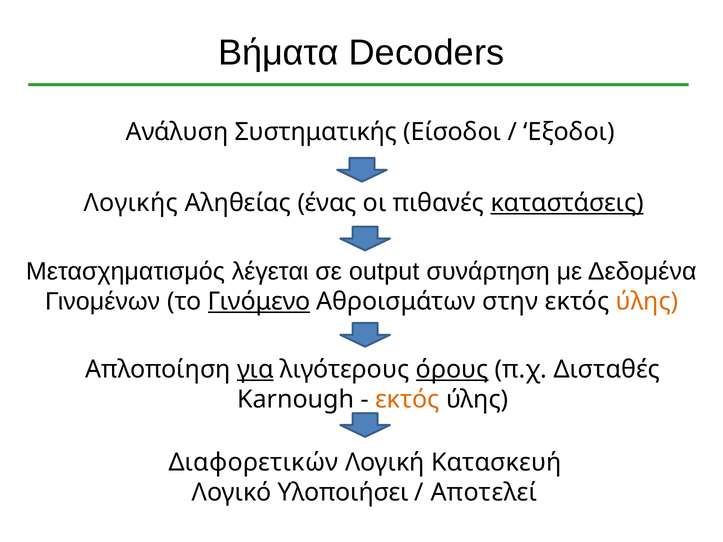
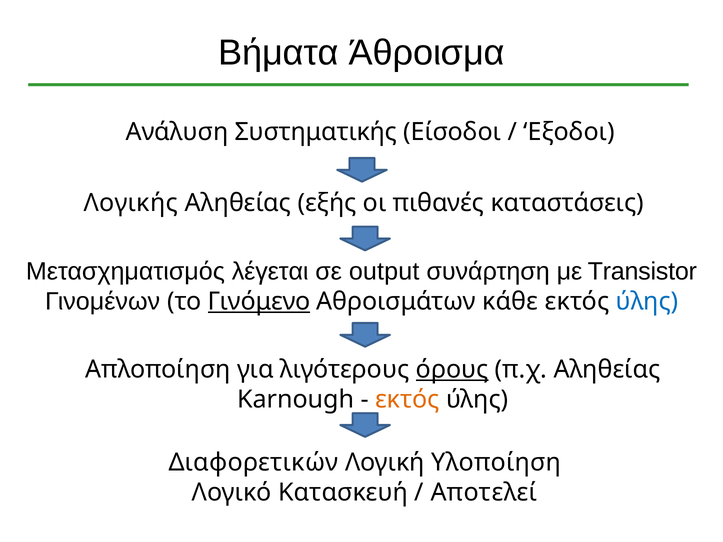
Decoders: Decoders -> Άθροισμα (427, 53)
ένας: ένας -> εξής (327, 203)
καταστάσεις underline: present -> none (567, 203)
Δεδομένα: Δεδομένα -> Transistor (642, 272)
στην: στην -> κάθε (510, 302)
ύλης colour: orange -> blue (647, 302)
για underline: present -> none (255, 370)
π.χ Δισταθές: Δισταθές -> Αληθείας (607, 370)
Κατασκευή: Κατασκευή -> Υλοποίηση (496, 462)
Υλοποιήσει: Υλοποιήσει -> Κατασκευή (343, 493)
